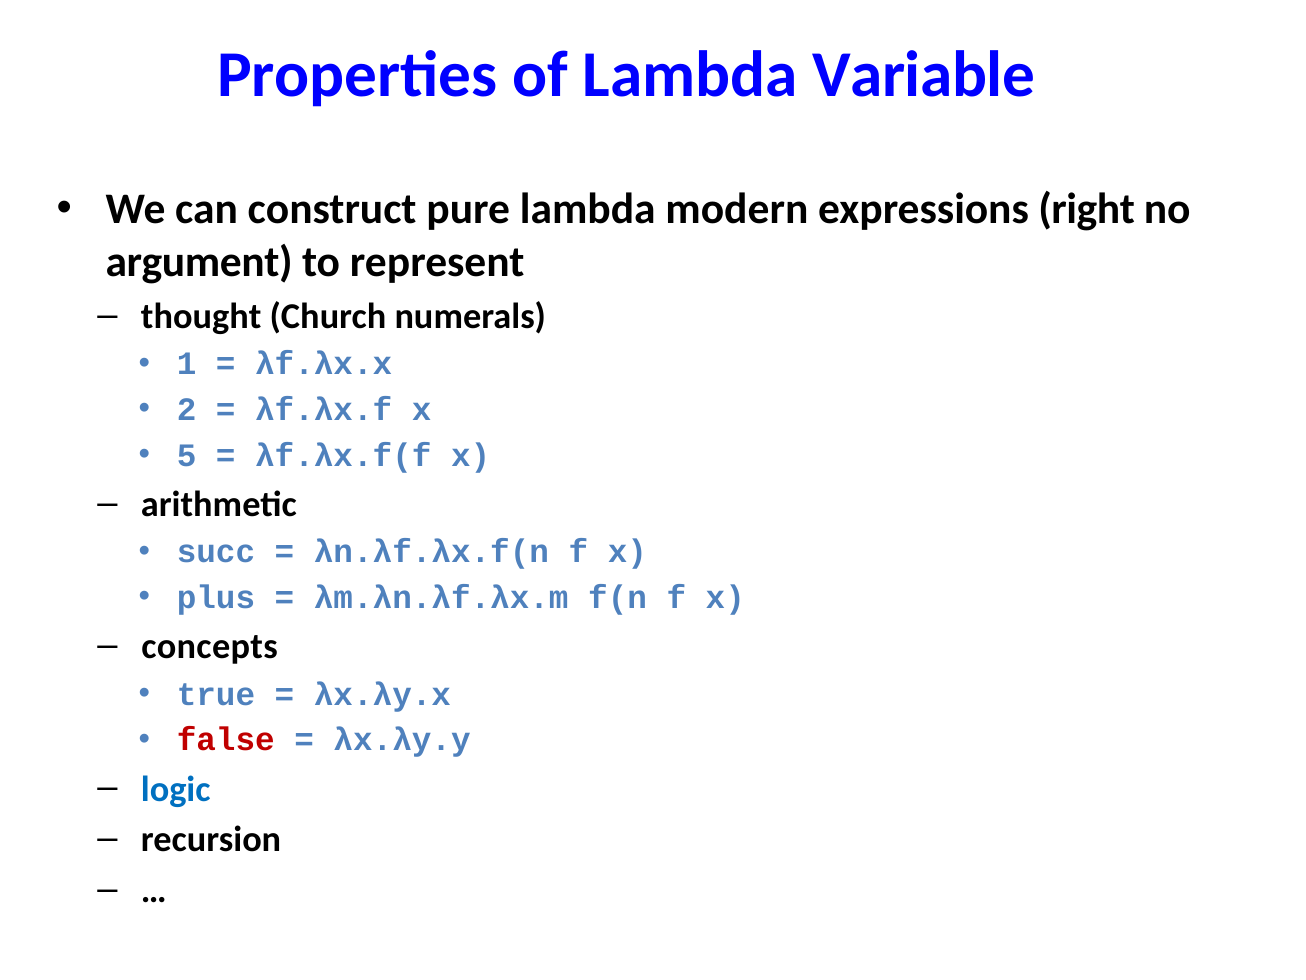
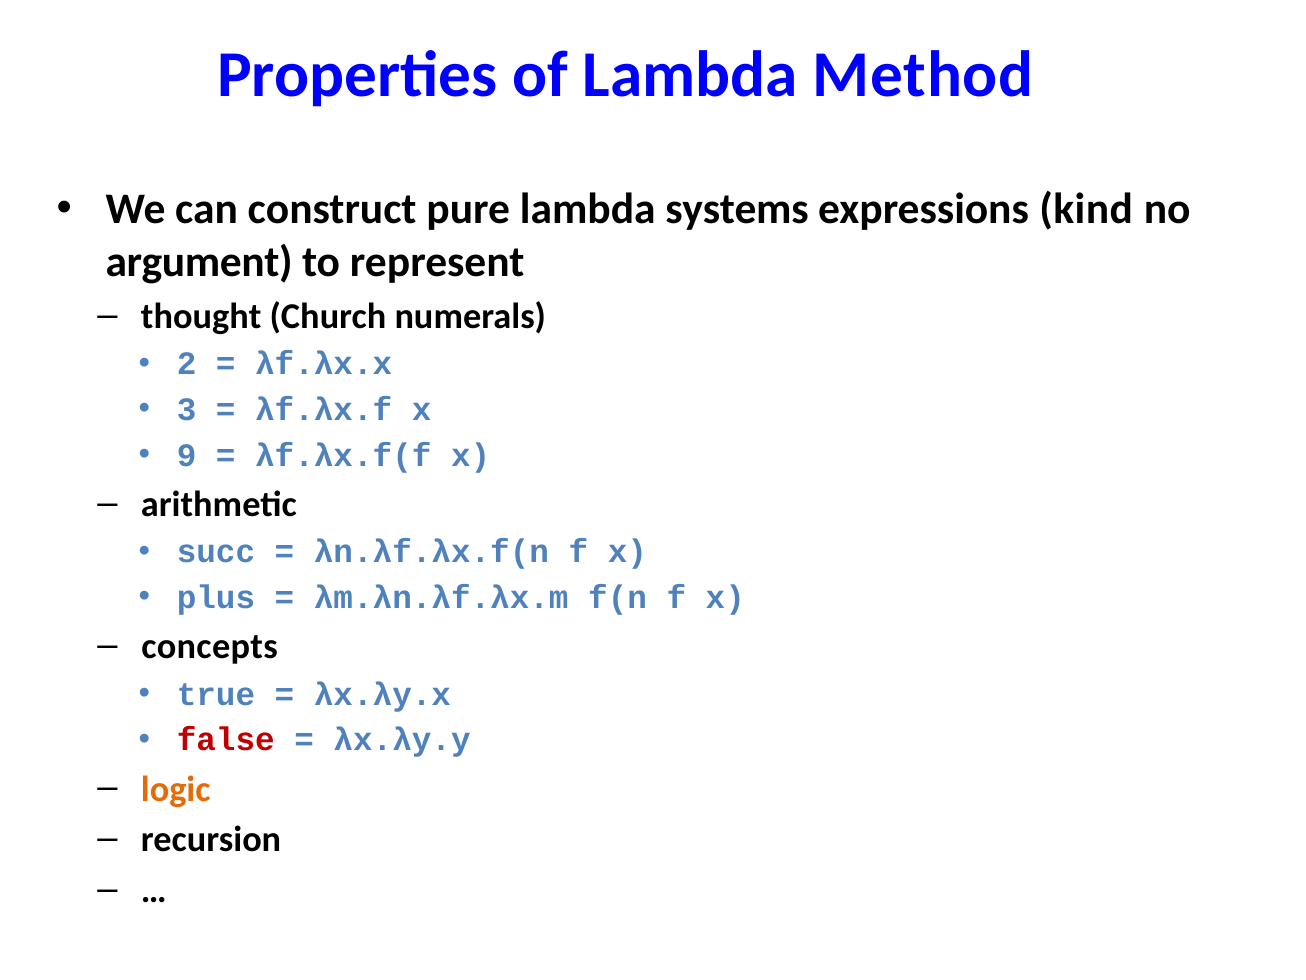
Variable: Variable -> Method (923, 75)
modern: modern -> systems (737, 209)
right: right -> kind (1086, 209)
1: 1 -> 2 (187, 364)
2: 2 -> 3 (187, 410)
5: 5 -> 9 (187, 455)
logic colour: blue -> orange (176, 789)
